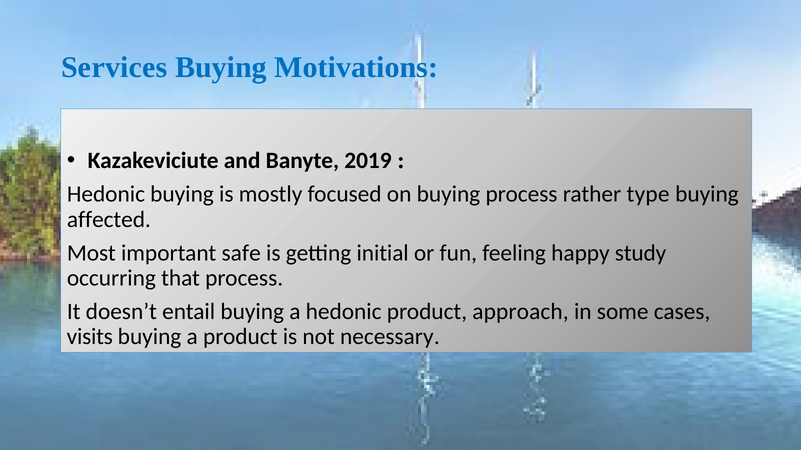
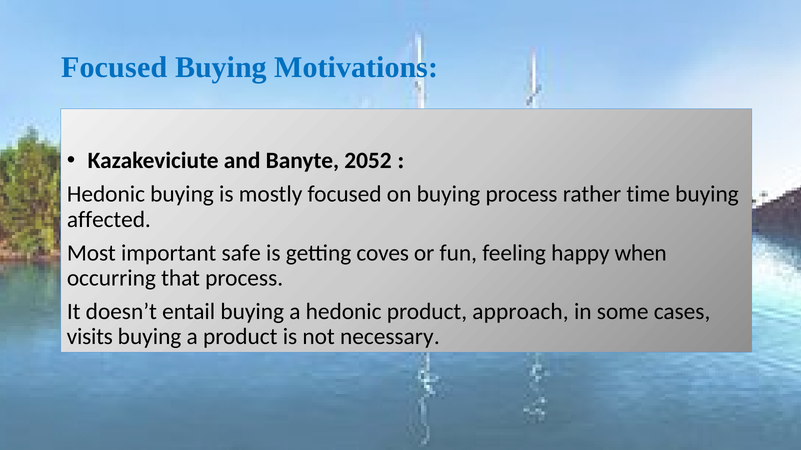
Services: Services -> Focused (114, 67)
2019: 2019 -> 2052 (368, 161)
type: type -> time (648, 194)
initial: initial -> coves (383, 253)
study: study -> when (641, 253)
